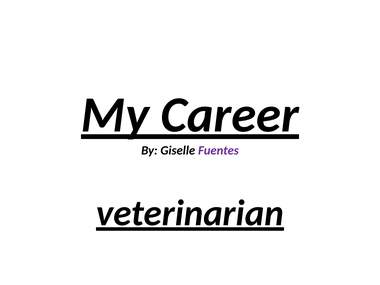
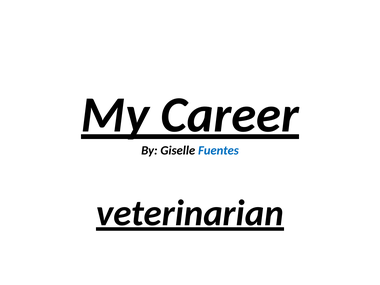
Fuentes colour: purple -> blue (218, 150)
